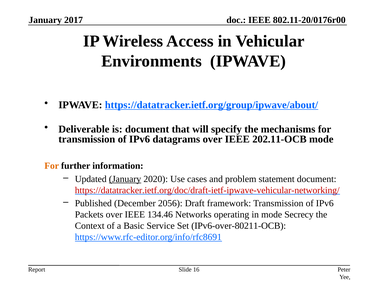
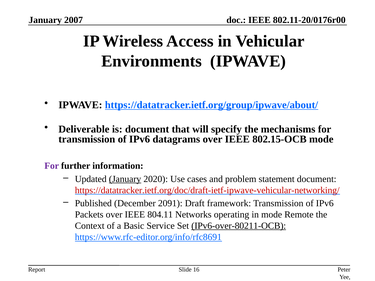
2017: 2017 -> 2007 (74, 20)
202.11-OCB: 202.11-OCB -> 802.15-OCB (279, 139)
For colour: orange -> purple (52, 166)
2056: 2056 -> 2091 (170, 203)
134.46: 134.46 -> 804.11 (160, 215)
Secrecy: Secrecy -> Remote (299, 215)
IPv6-over-80211-OCB underline: none -> present (239, 226)
